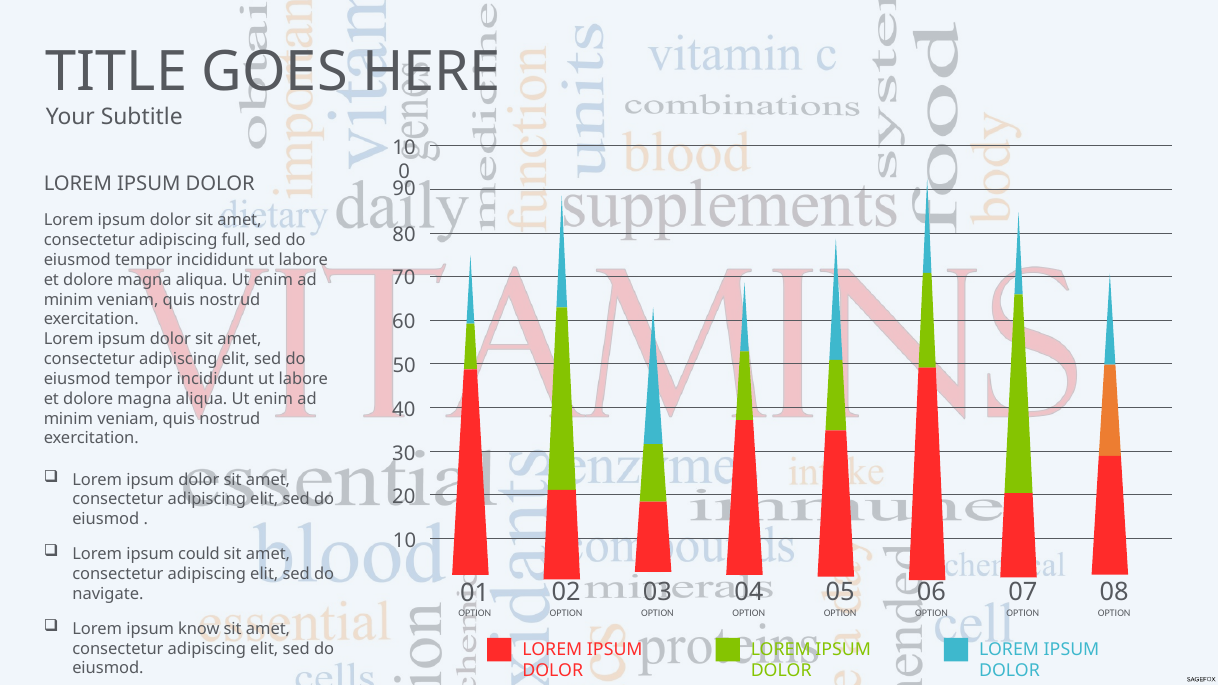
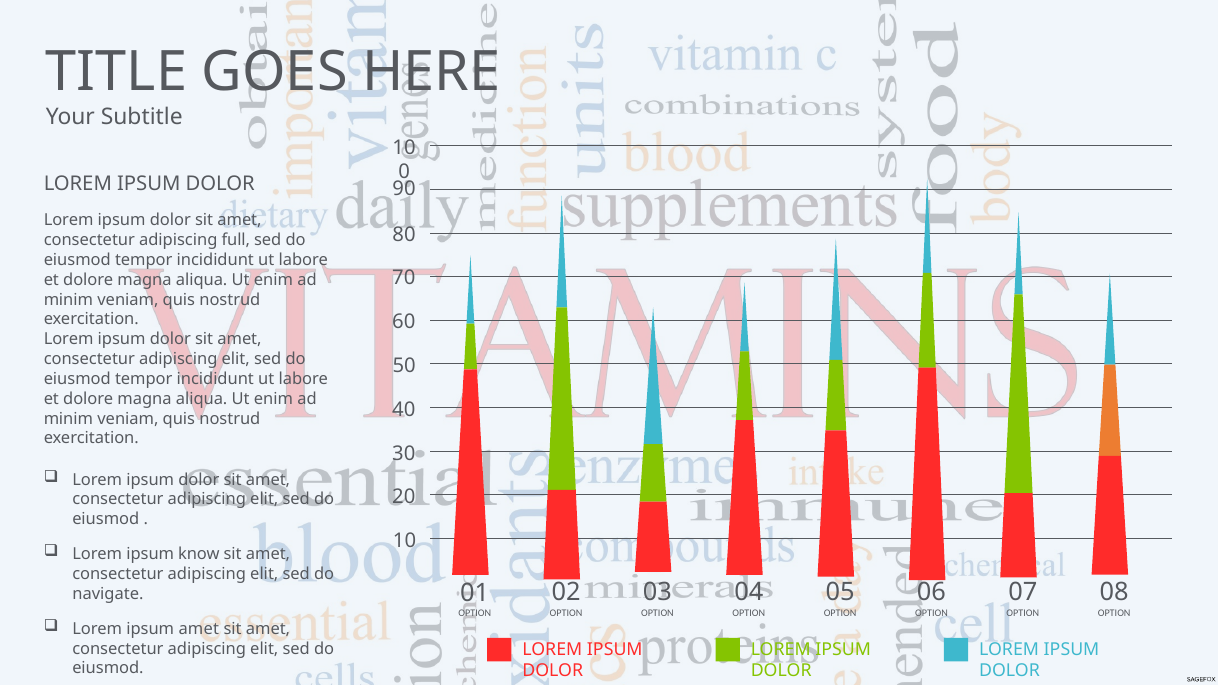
could: could -> know (199, 554)
ipsum know: know -> amet (199, 629)
